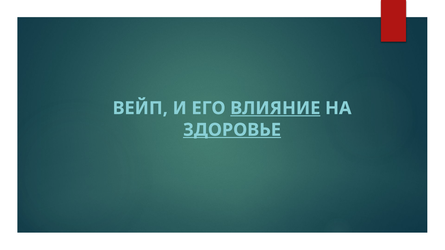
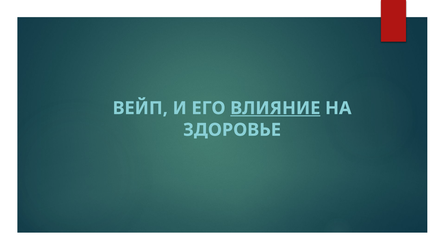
ЗДОРОВЬЕ underline: present -> none (232, 130)
